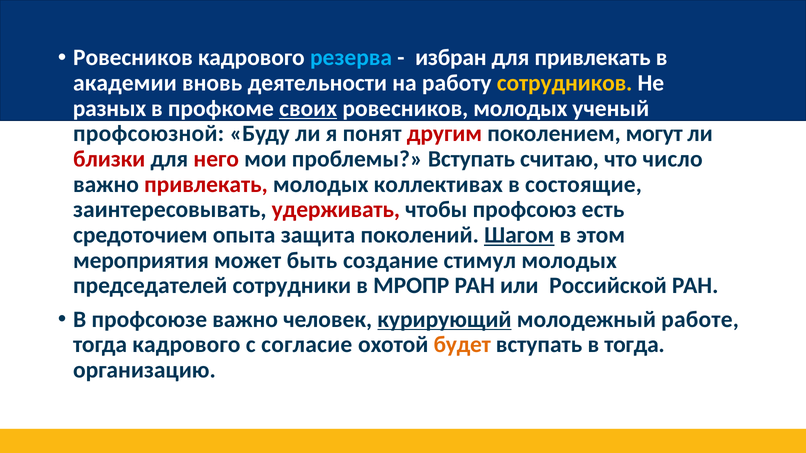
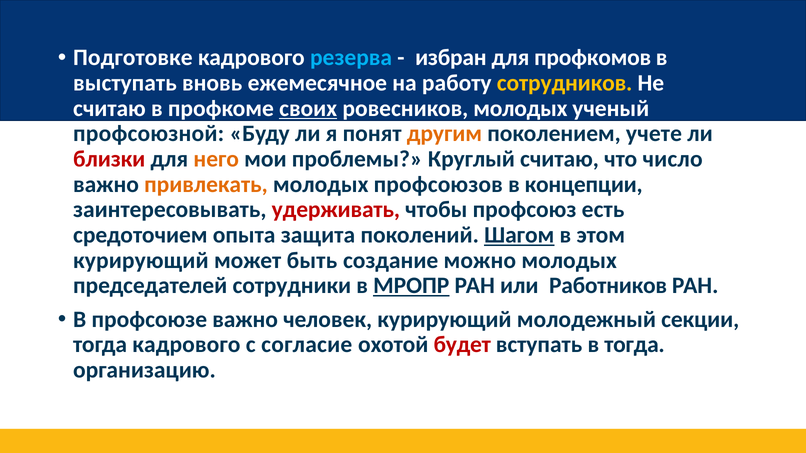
Ровесников: Ровесников -> Подготовке (133, 58)
для привлекать: привлекать -> профкомов (593, 58)
академии: академии -> выступать (125, 83)
деятельности: деятельности -> ежемесячное (317, 83)
разных: разных -> считаю (109, 108)
другим colour: red -> orange (444, 134)
могут: могут -> учете (654, 134)
него colour: red -> orange (216, 159)
проблемы Вступать: Вступать -> Круглый (471, 159)
привлекать colour: red -> orange (206, 185)
коллективах: коллективах -> профсоюзов (438, 185)
состоящие: состоящие -> концепции (584, 185)
мероприятия: мероприятия -> курирующий (141, 261)
стимул: стимул -> можно (480, 261)
МРОПР underline: none -> present (411, 286)
Российской: Российской -> Работников (608, 286)
курирующий underline: present -> none (444, 320)
работе: работе -> секции (700, 320)
будет colour: orange -> red (462, 345)
